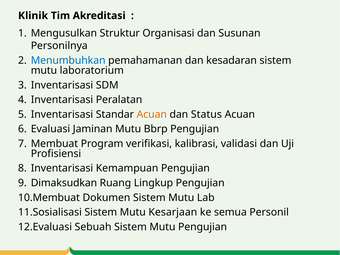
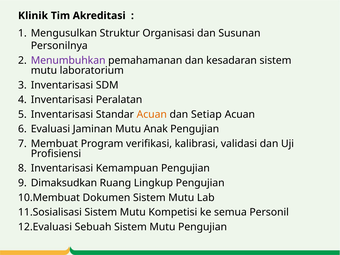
Menumbuhkan colour: blue -> purple (68, 61)
Status: Status -> Setiap (206, 114)
Bbrp: Bbrp -> Anak (156, 129)
Kesarjaan: Kesarjaan -> Kompetisi (173, 212)
